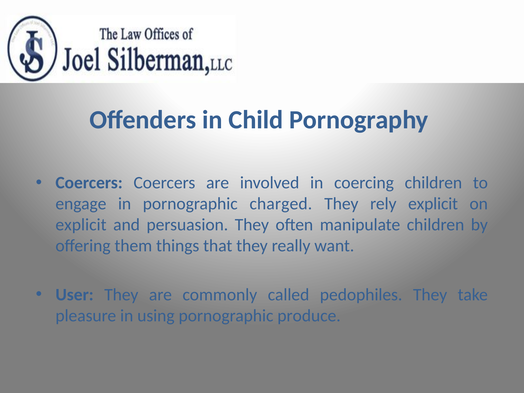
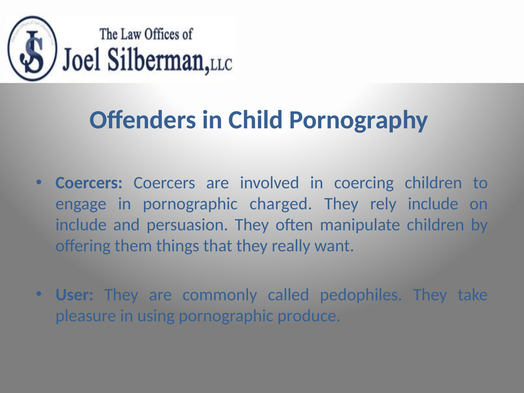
rely explicit: explicit -> include (433, 204)
explicit: explicit -> include (81, 225)
